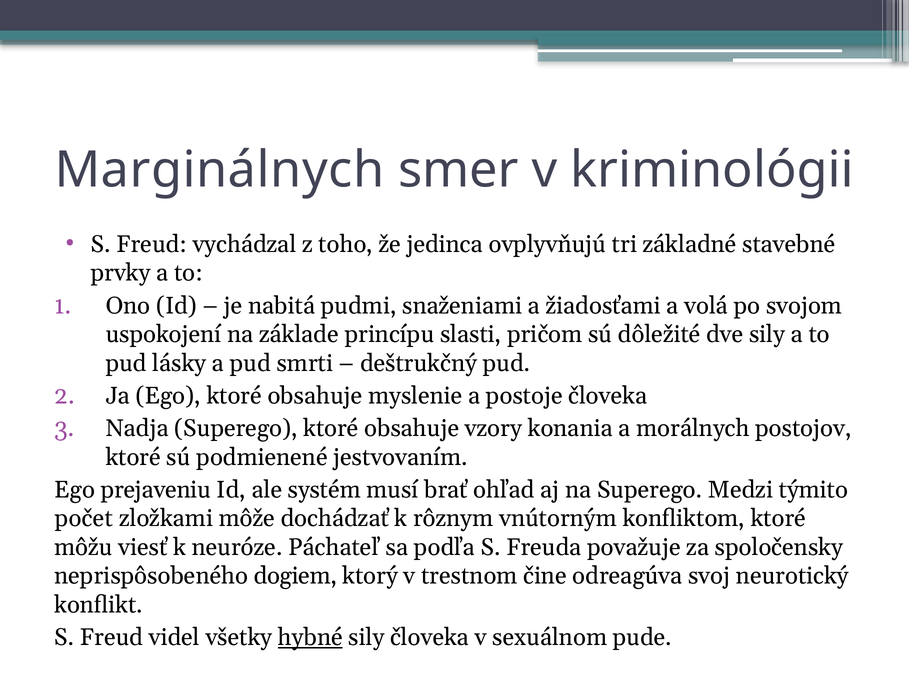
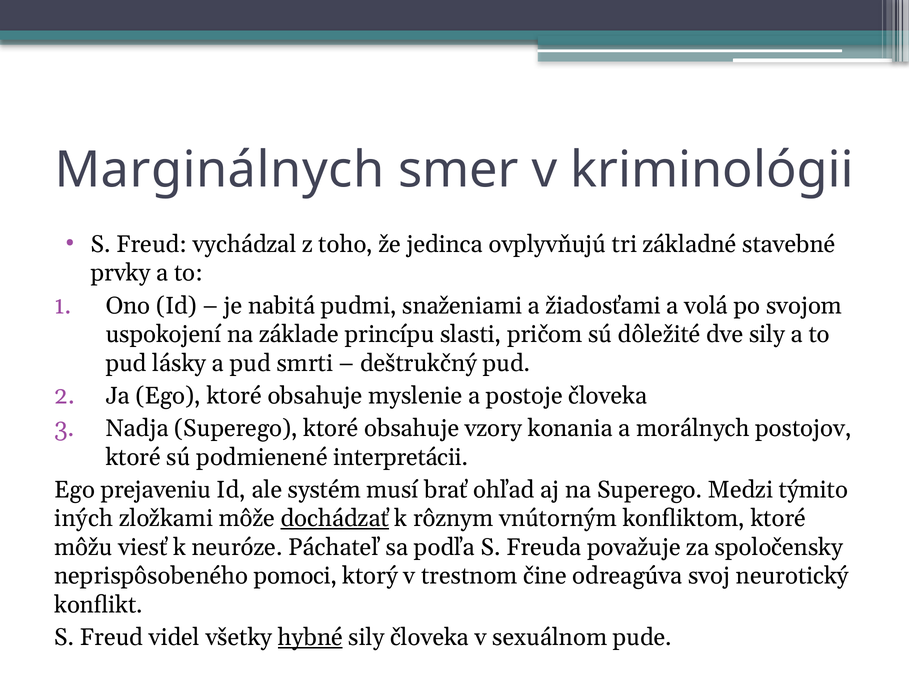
jestvovaním: jestvovaním -> interpretácii (401, 457)
počet: počet -> iných (84, 518)
dochádzať underline: none -> present (335, 518)
dogiem: dogiem -> pomoci (295, 576)
